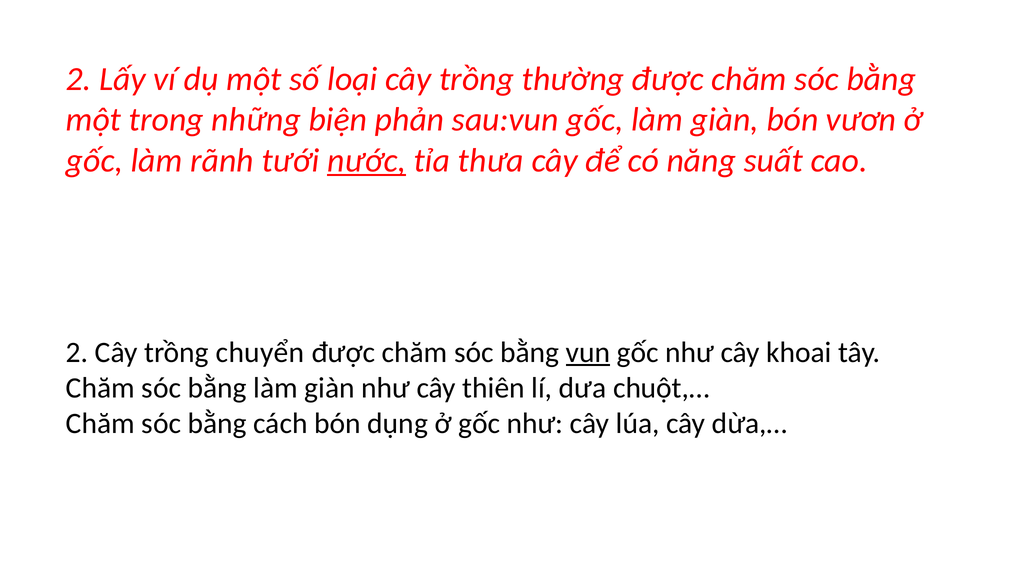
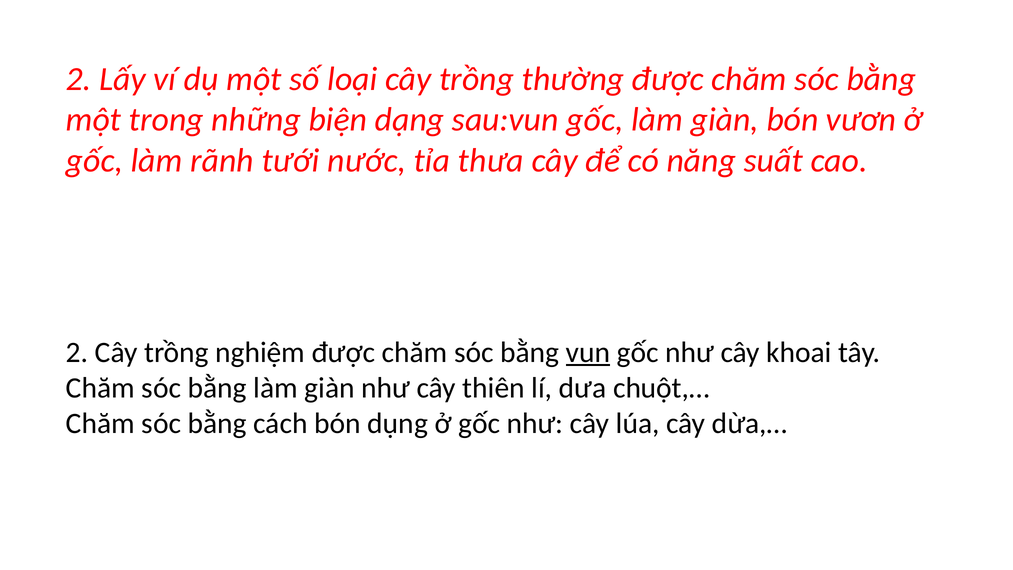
phản: phản -> dạng (410, 120)
nước underline: present -> none (367, 160)
chuyển: chuyển -> nghiệm (260, 352)
